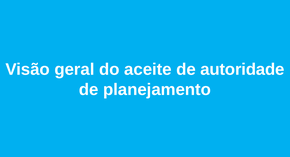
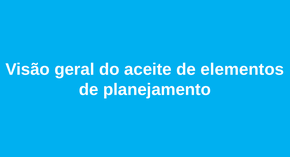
autoridade: autoridade -> elementos (242, 70)
